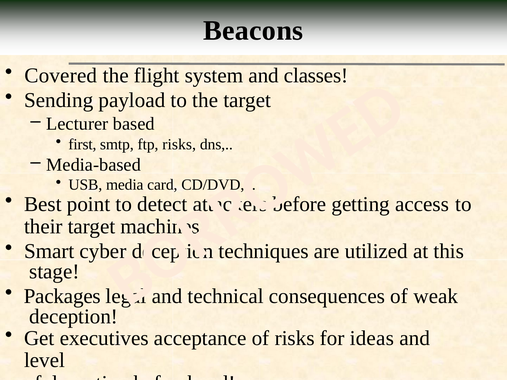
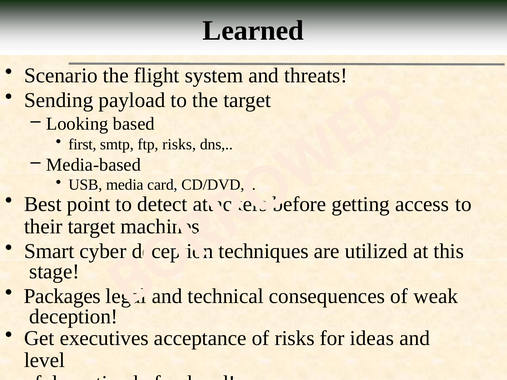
Beacons: Beacons -> Learned (253, 31)
Covered: Covered -> Scenario (61, 75)
classes: classes -> threats (316, 75)
Lecturer: Lecturer -> Looking (77, 124)
